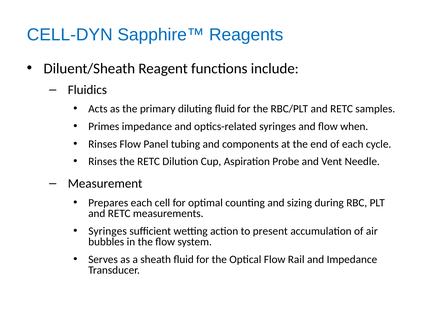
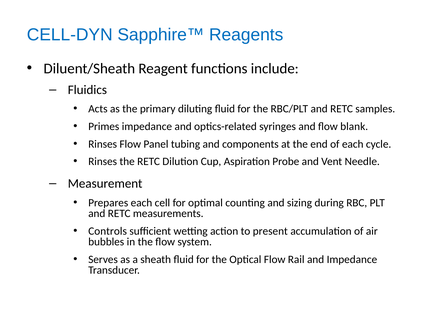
when: when -> blank (354, 127)
Syringes: Syringes -> Controls (108, 231)
